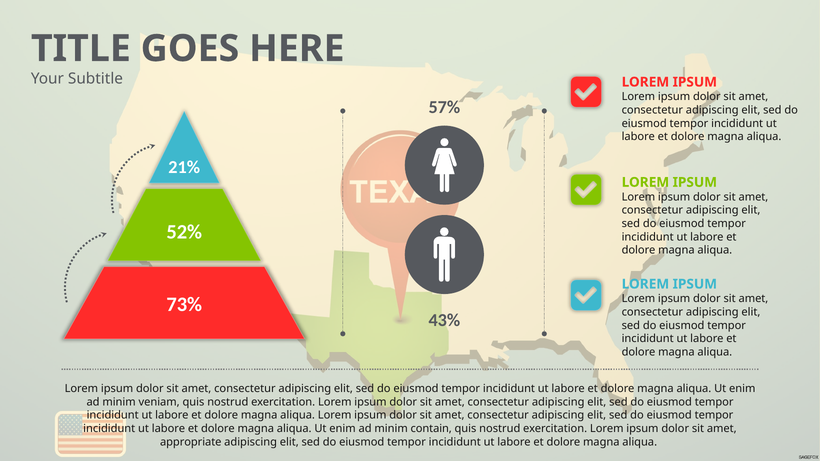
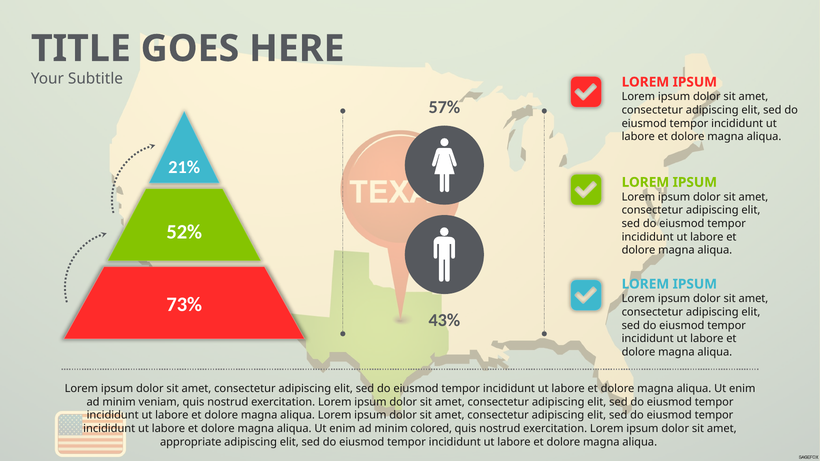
contain: contain -> colored (431, 429)
